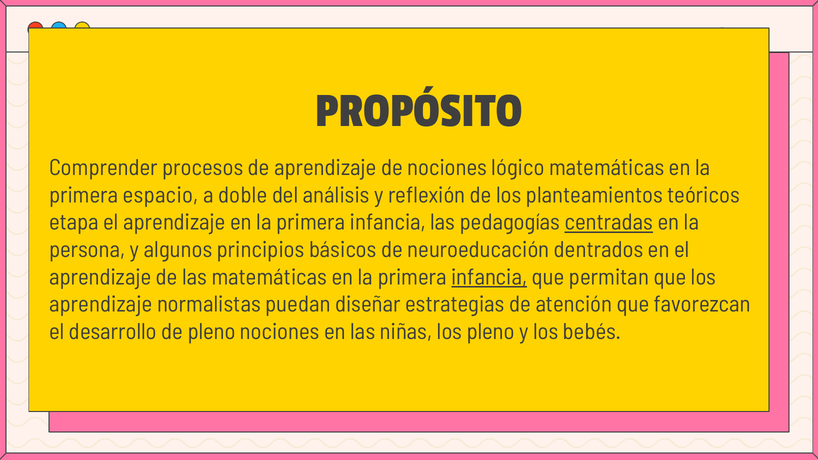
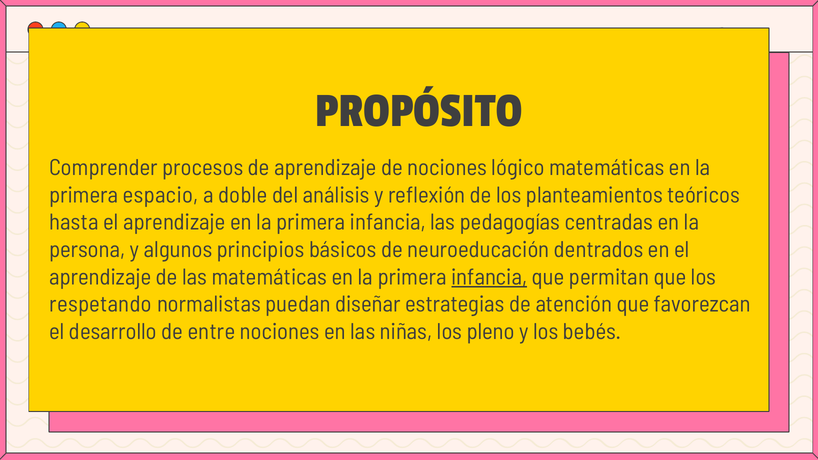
etapa: etapa -> hasta (74, 223)
centradas underline: present -> none (609, 223)
aprendizaje: aprendizaje -> respetando (101, 304)
de pleno: pleno -> entre (211, 332)
